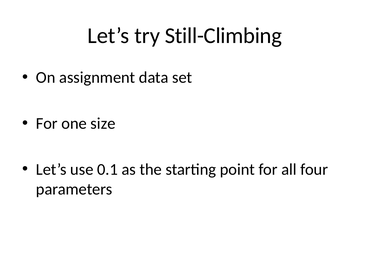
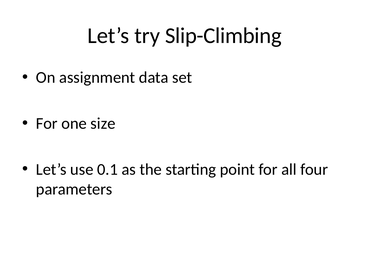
Still-Climbing: Still-Climbing -> Slip-Climbing (223, 36)
